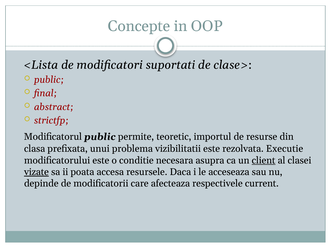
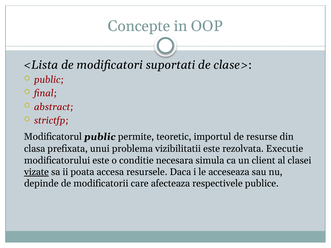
asupra: asupra -> simula (210, 161)
client underline: present -> none (264, 161)
current: current -> publice (262, 184)
